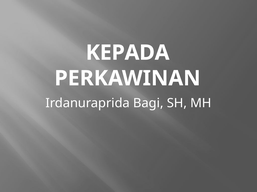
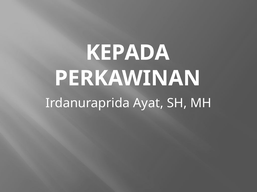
Bagi: Bagi -> Ayat (148, 104)
